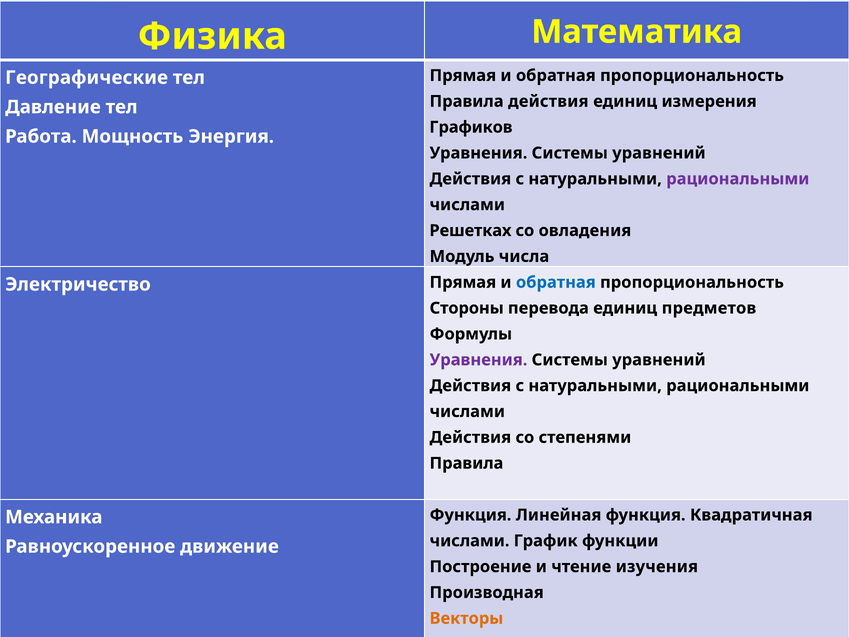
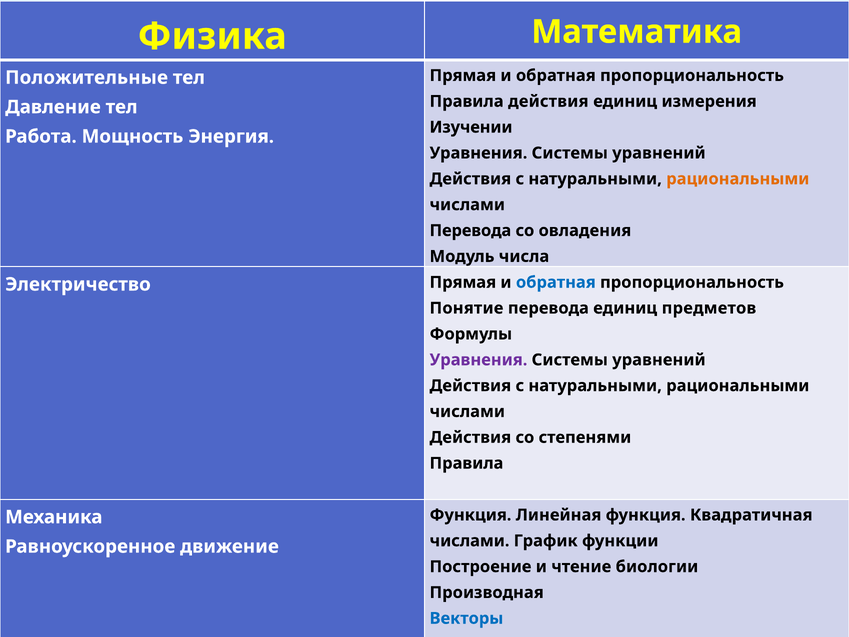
Географические: Географические -> Положительные (87, 78)
Графиков: Графиков -> Изучении (471, 127)
рациональными colour: purple -> orange (738, 179)
Решетках: Решетках -> Перевода (470, 230)
Стороны: Стороны -> Понятие (467, 308)
изучения: изучения -> биологии (657, 566)
Векторы colour: orange -> blue (466, 618)
